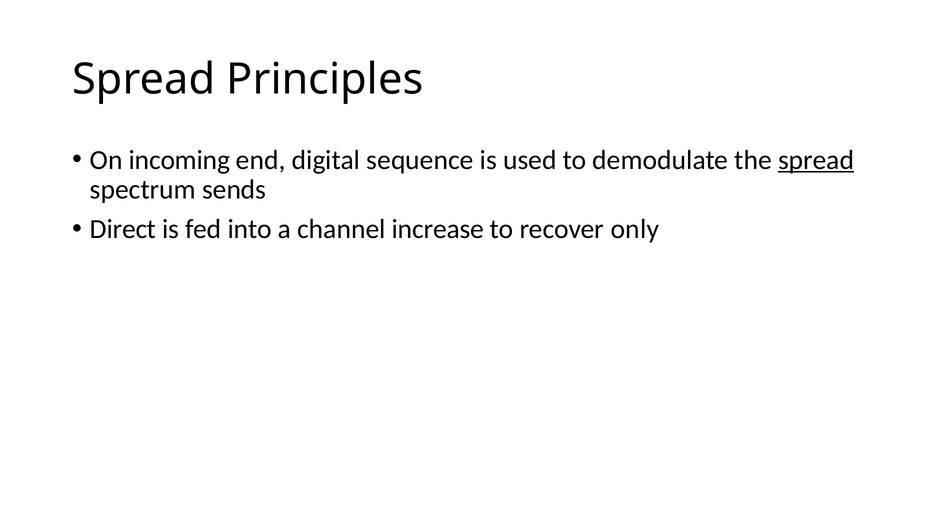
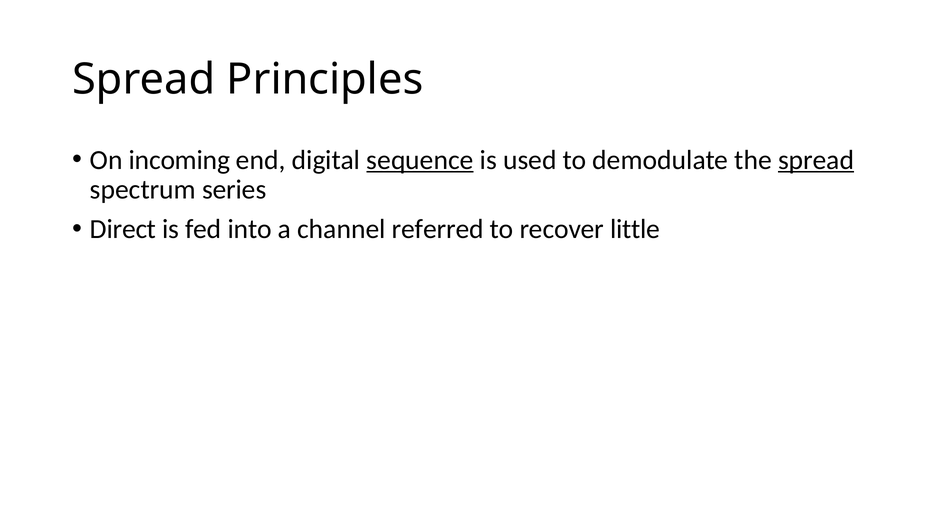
sequence underline: none -> present (420, 160)
sends: sends -> series (234, 190)
increase: increase -> referred (438, 230)
only: only -> little (635, 230)
